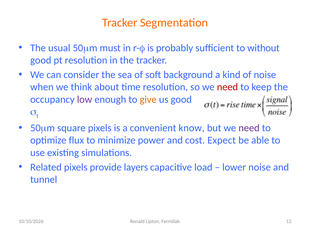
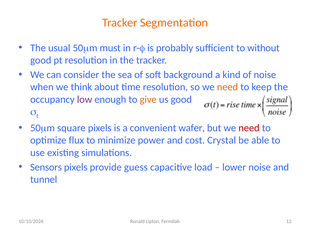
need colour: red -> orange (227, 87)
know: know -> wafer (192, 128)
need colour: purple -> red (249, 128)
Expect: Expect -> Crystal (222, 141)
Related: Related -> Sensors (46, 167)
layers: layers -> guess (136, 167)
